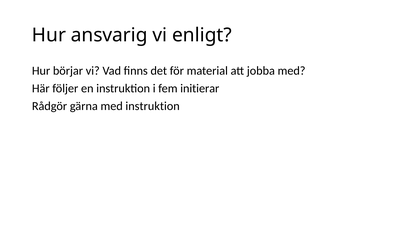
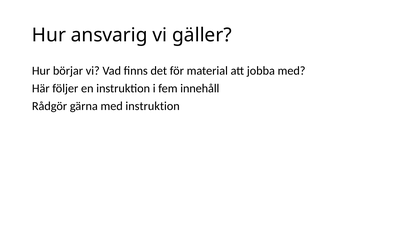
enligt: enligt -> gäller (202, 35)
initierar: initierar -> innehåll (200, 88)
